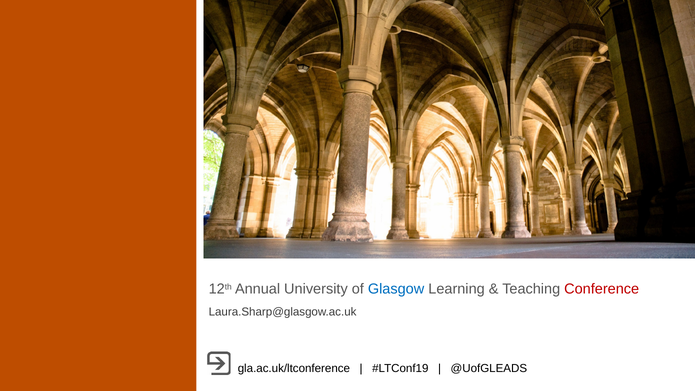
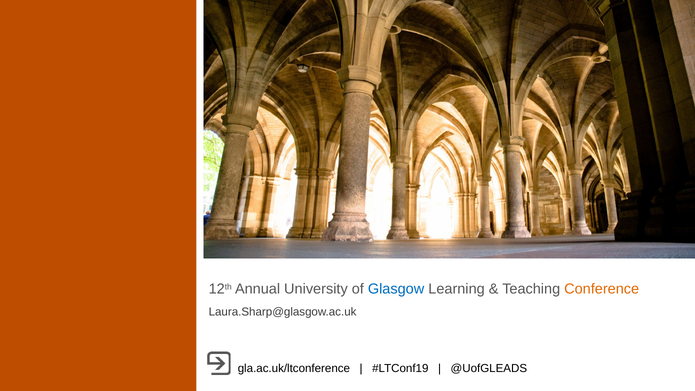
Conference colour: red -> orange (602, 289)
